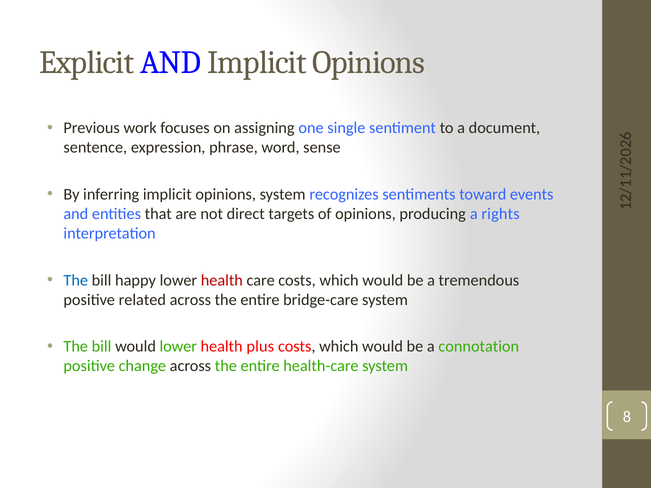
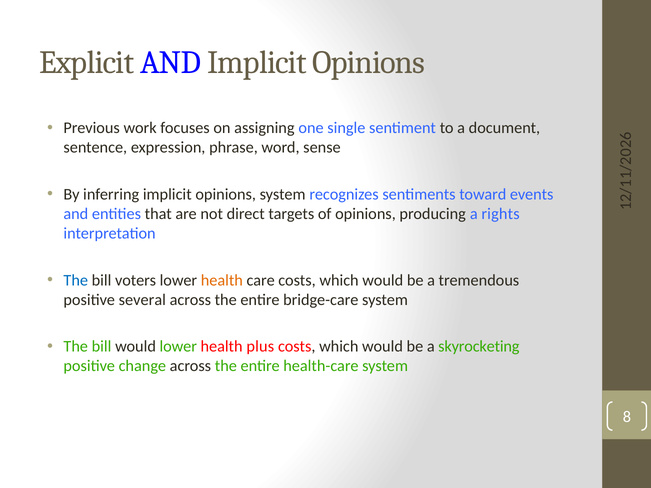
happy: happy -> voters (136, 280)
health colour: red -> orange (222, 280)
related: related -> several (142, 300)
connotation: connotation -> skyrocketing (479, 347)
